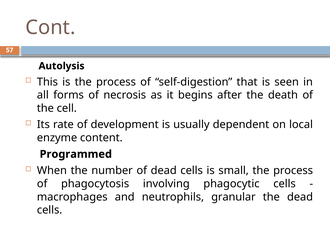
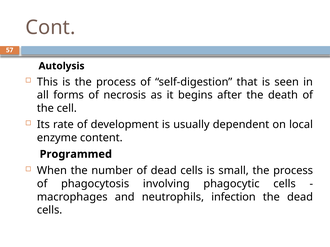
granular: granular -> infection (233, 197)
